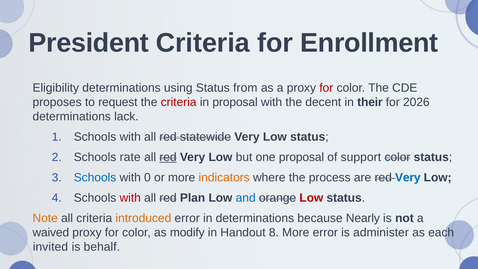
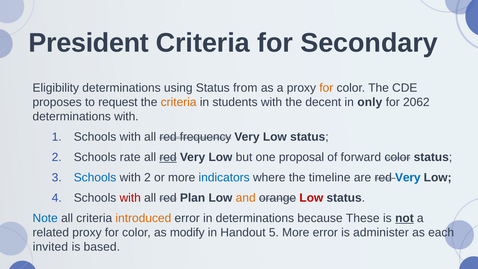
Enrollment: Enrollment -> Secondary (369, 43)
for colour: red -> orange (326, 88)
criteria colour: red -> orange (179, 102)
in proposal: proposal -> students (235, 102)
their: their -> only (370, 102)
2026: 2026 -> 2062 (416, 102)
determinations lack: lack -> with (126, 116)
statewide: statewide -> frequency (206, 137)
support: support -> forward (361, 157)
with 0: 0 -> 2 (147, 177)
indicators colour: orange -> blue (224, 177)
process: process -> timeline (330, 177)
and colour: blue -> orange (246, 198)
Note colour: orange -> blue (45, 218)
Nearly: Nearly -> These (363, 218)
not underline: none -> present (404, 218)
waived: waived -> related (51, 232)
8: 8 -> 5 (274, 232)
behalf: behalf -> based (102, 247)
